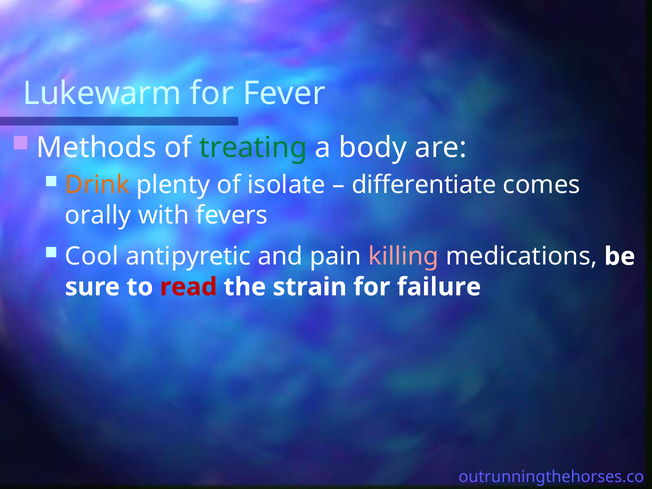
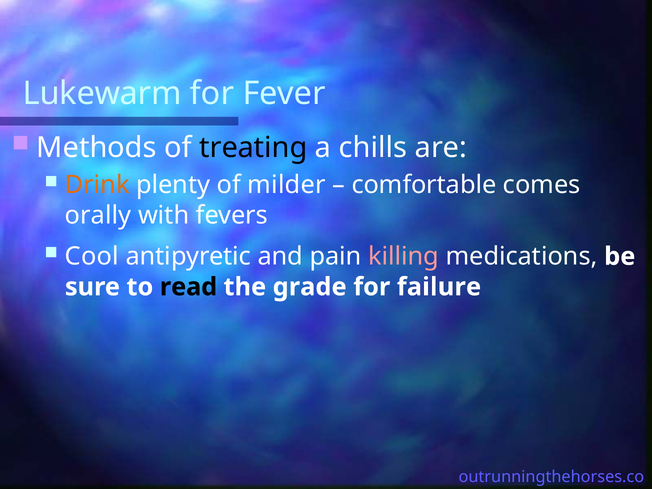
treating colour: green -> black (253, 148)
body: body -> chills (373, 148)
isolate: isolate -> milder (286, 185)
differentiate: differentiate -> comfortable (424, 185)
read colour: red -> black (189, 287)
strain: strain -> grade (310, 287)
